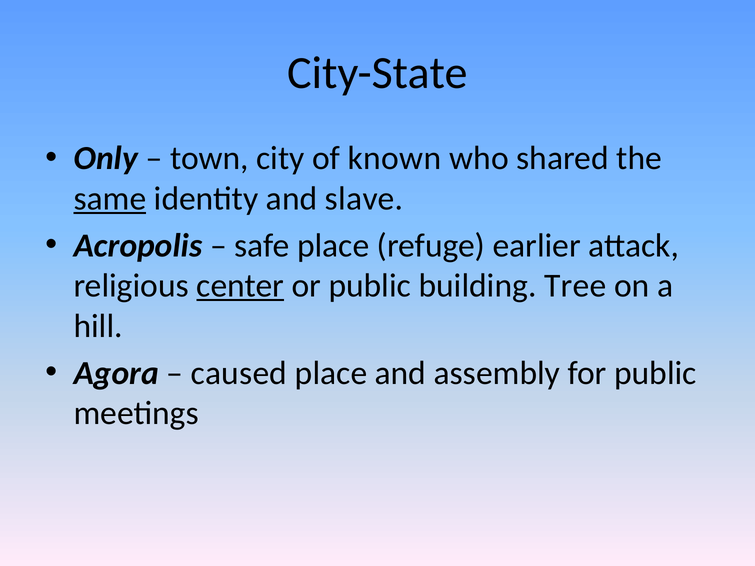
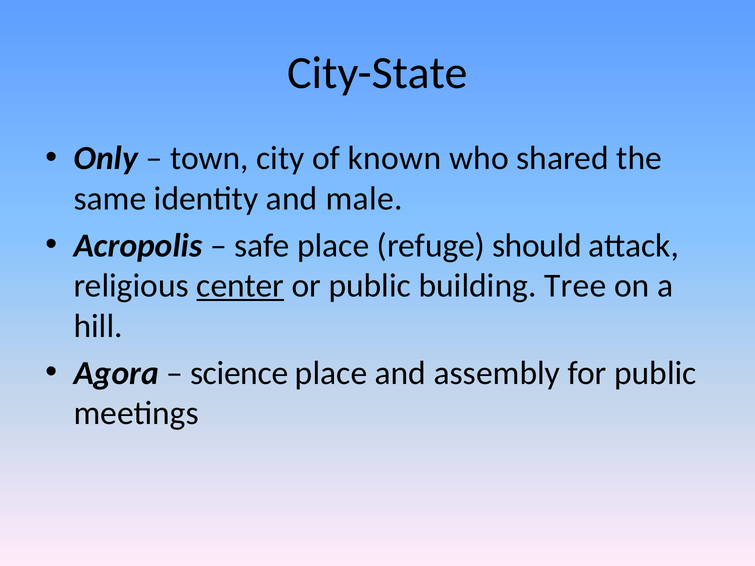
same underline: present -> none (110, 199)
slave: slave -> male (364, 199)
earlier: earlier -> should (537, 246)
caused: caused -> science (239, 373)
